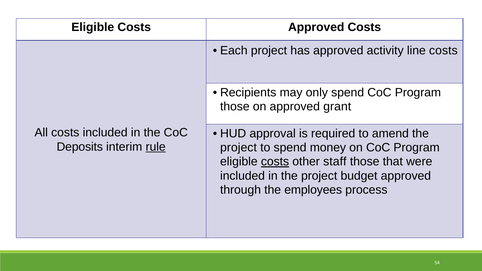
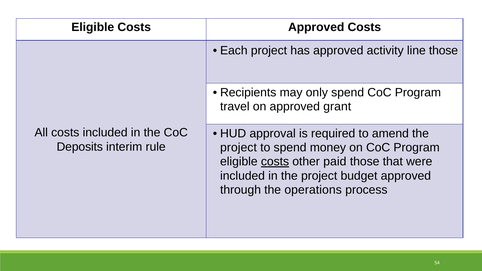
line costs: costs -> those (443, 50)
those: those -> travel (235, 107)
rule underline: present -> none (156, 147)
staff: staff -> paid (335, 162)
employees: employees -> operations (313, 190)
